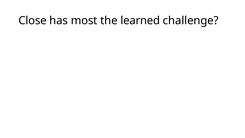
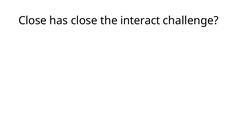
has most: most -> close (84, 21)
learned: learned -> interact (140, 21)
